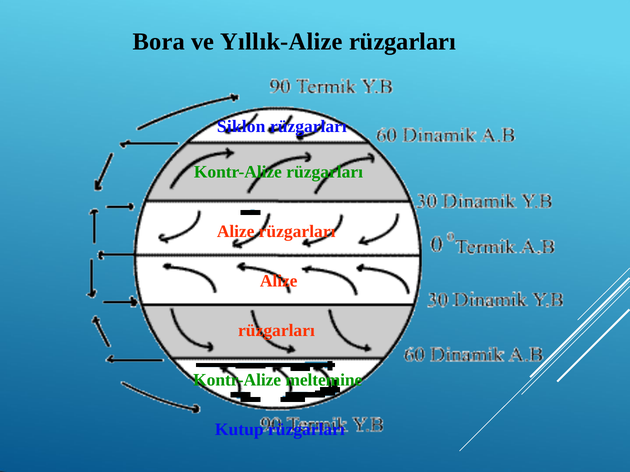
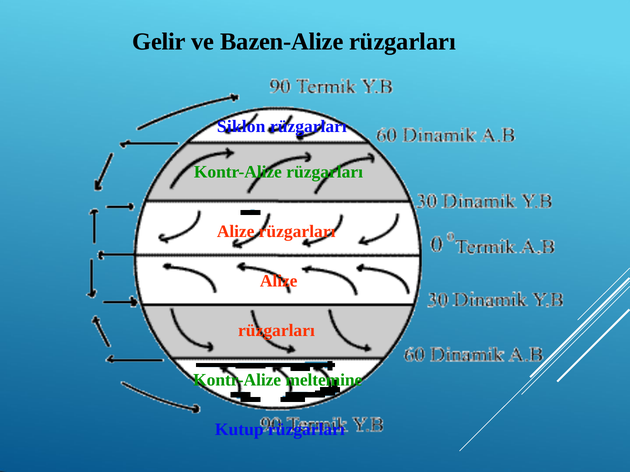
Bora: Bora -> Gelir (159, 42)
Yıllık-Alize: Yıllık-Alize -> Bazen-Alize (282, 42)
